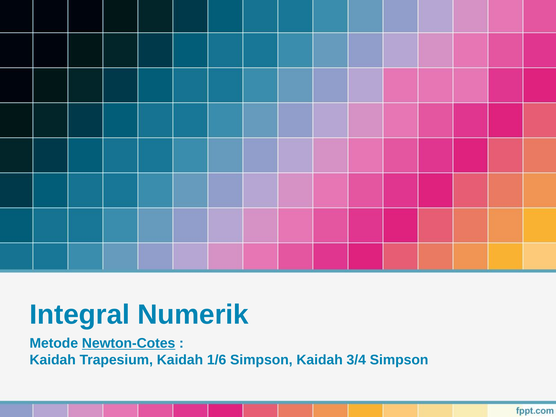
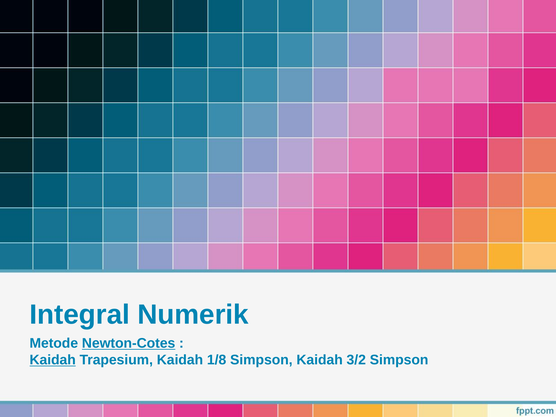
Kaidah underline: none -> present (53, 360)
1/6: 1/6 -> 1/8 (217, 360)
3/4: 3/4 -> 3/2 (356, 360)
